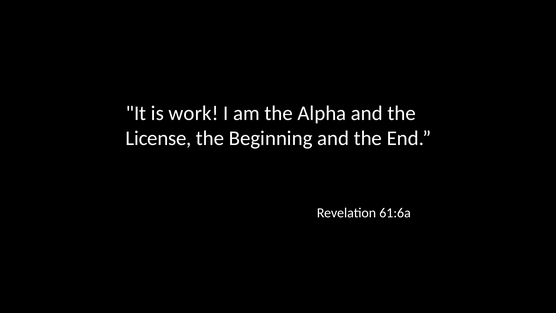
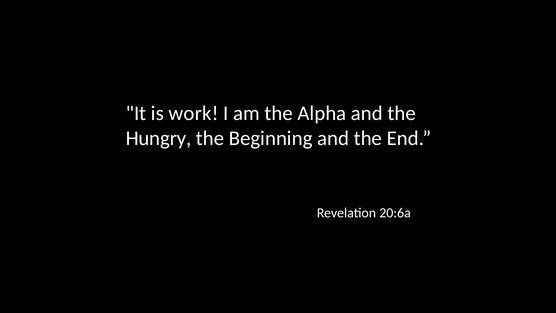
License: License -> Hungry (158, 138)
61:6a: 61:6a -> 20:6a (395, 213)
